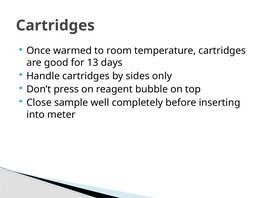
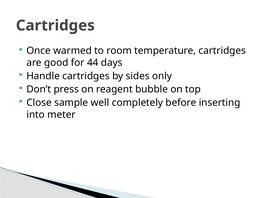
13: 13 -> 44 (93, 63)
